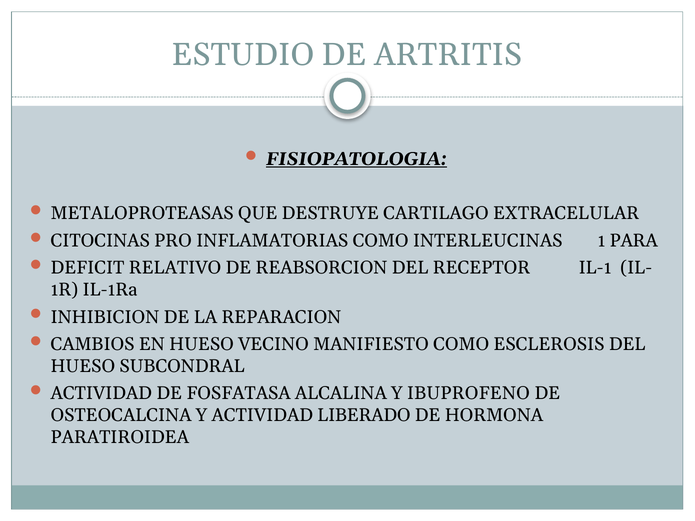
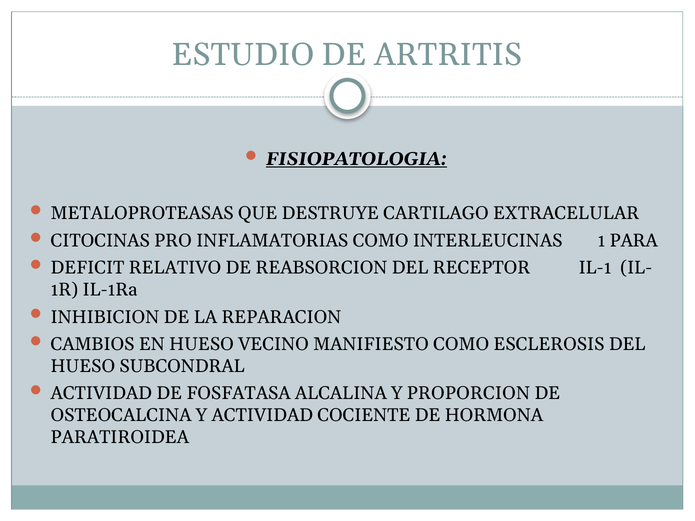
IBUPROFENO: IBUPROFENO -> PROPORCION (468, 394)
LIBERADO: LIBERADO -> COCIENTE (364, 416)
